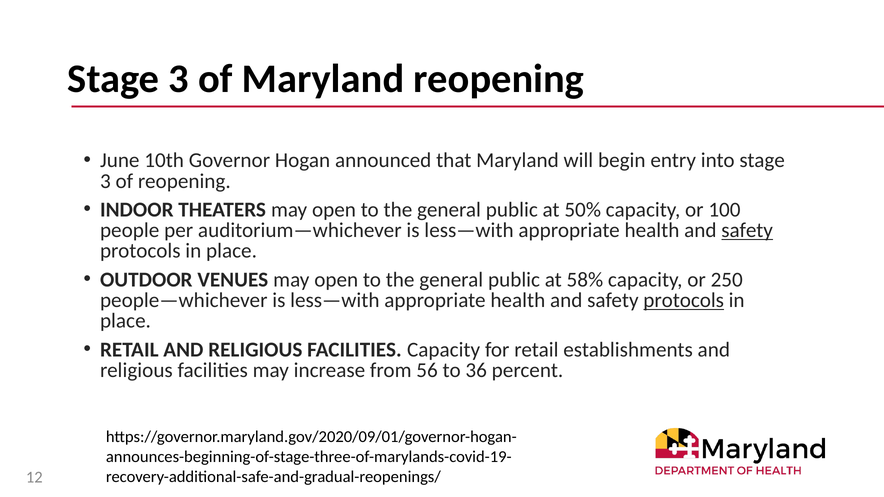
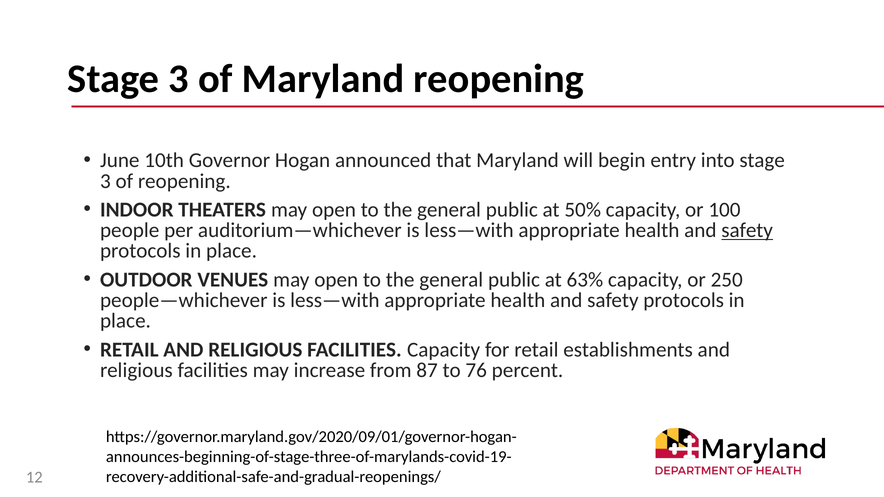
58%: 58% -> 63% (585, 280)
protocols underline: present -> none (684, 301)
56: 56 -> 87 (427, 371)
36: 36 -> 76 (476, 371)
